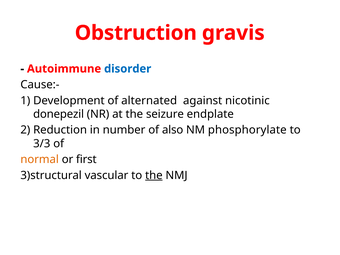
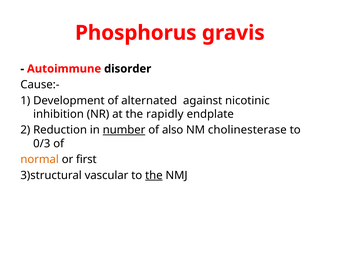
Obstruction: Obstruction -> Phosphorus (136, 33)
disorder colour: blue -> black (128, 69)
donepezil: donepezil -> inhibition (59, 114)
seizure: seizure -> rapidly (165, 114)
number underline: none -> present (124, 130)
phosphorylate: phosphorylate -> cholinesterase (247, 130)
3/3: 3/3 -> 0/3 (42, 144)
